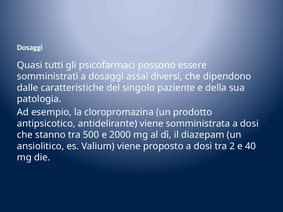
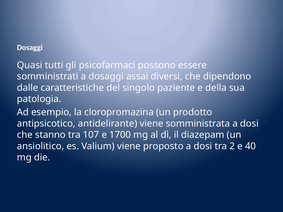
500: 500 -> 107 (91, 135)
2000: 2000 -> 1700 (120, 135)
